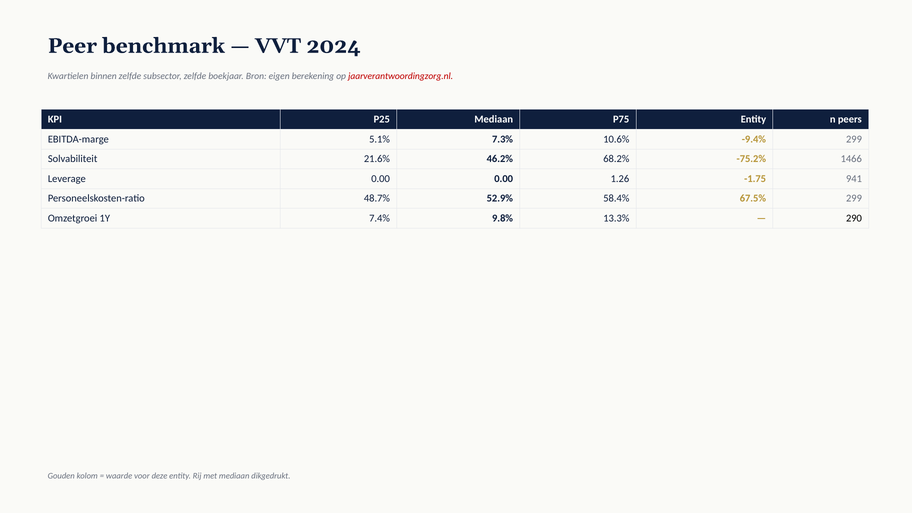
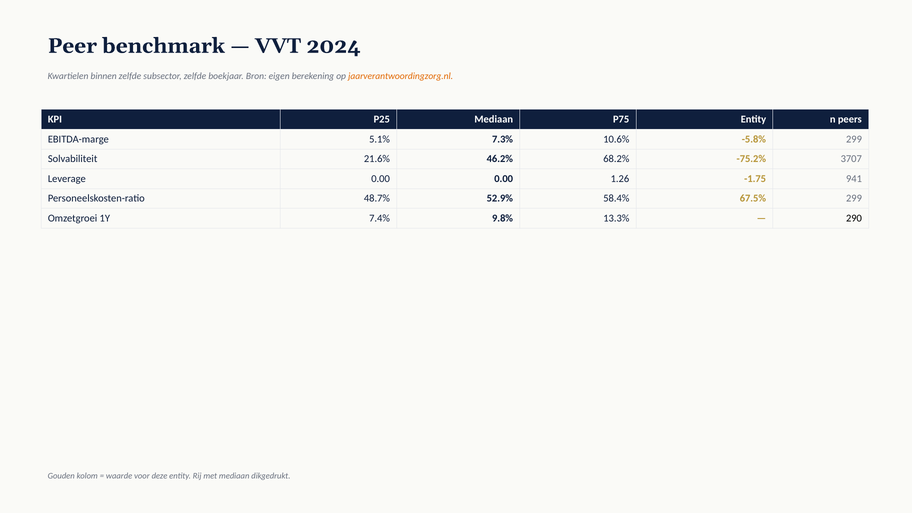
jaarverantwoordingzorg.nl colour: red -> orange (401, 76)
-9.4%: -9.4% -> -5.8% (754, 139)
1466: 1466 -> 3707 (851, 159)
